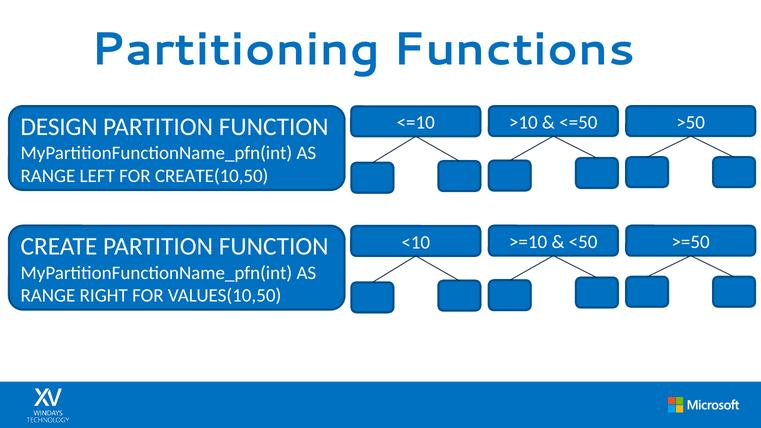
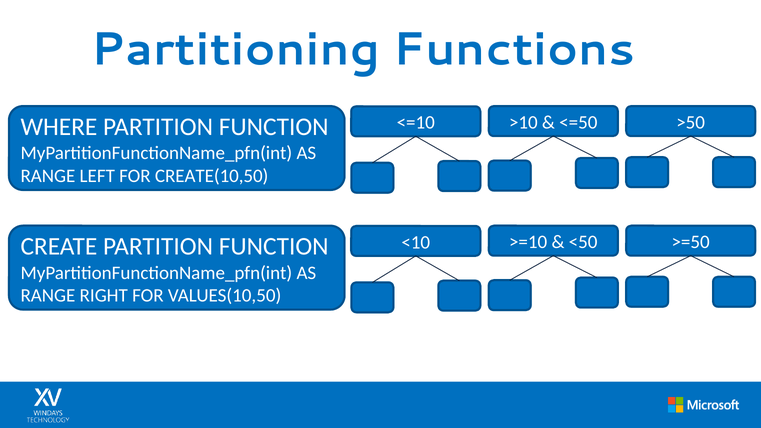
DESIGN: DESIGN -> WHERE (59, 127)
